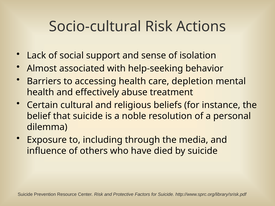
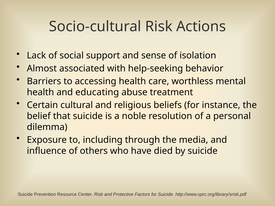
depletion: depletion -> worthless (192, 81)
effectively: effectively -> educating (97, 92)
